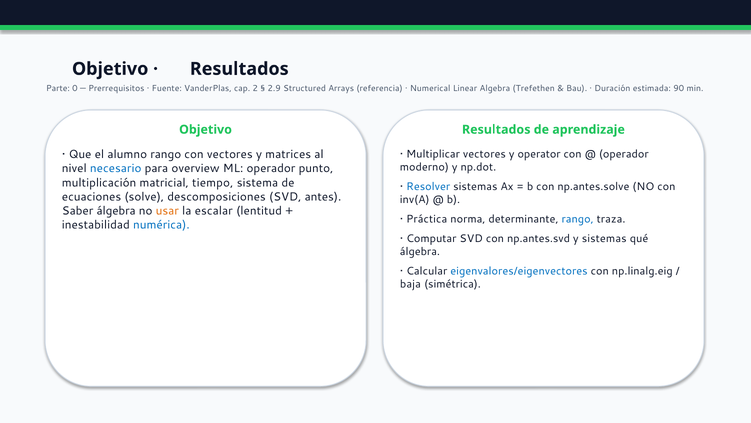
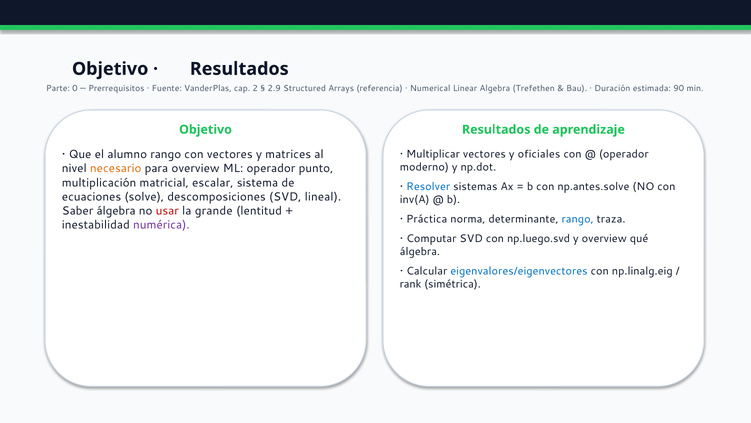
operator: operator -> oficiales (539, 154)
necesario colour: blue -> orange (116, 168)
tiempo: tiempo -> escalar (213, 182)
antes: antes -> lineal (323, 196)
usar colour: orange -> red (167, 211)
escalar: escalar -> grande (214, 211)
numérica colour: blue -> purple (161, 225)
np.antes.svd: np.antes.svd -> np.luego.svd (539, 238)
y sistemas: sistemas -> overview (604, 238)
baja: baja -> rank (411, 284)
